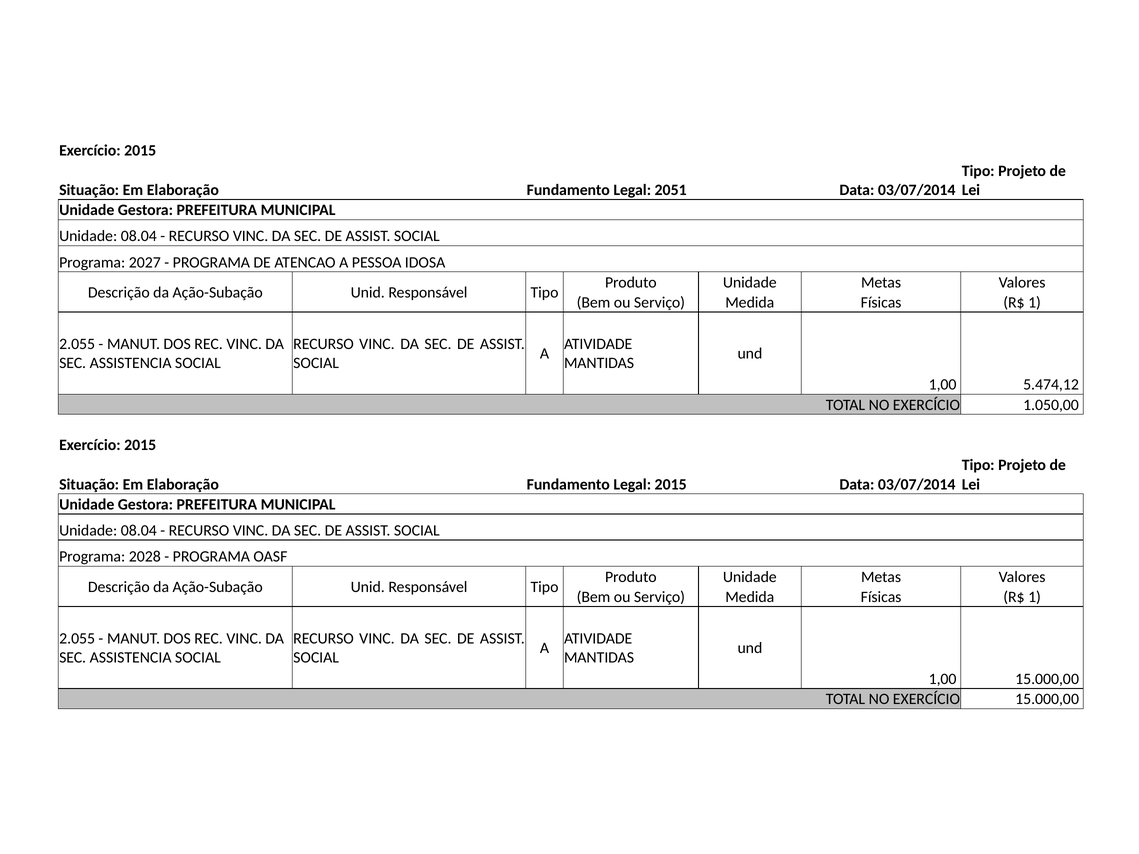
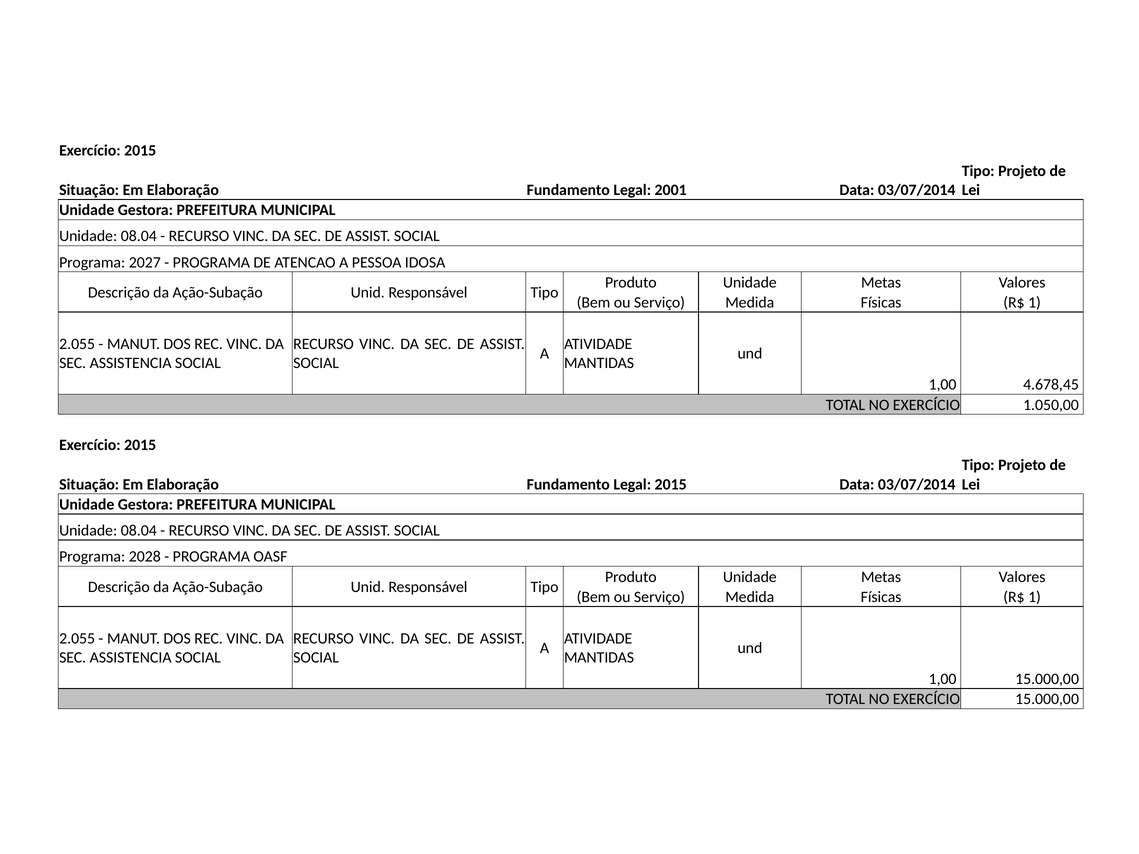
2051: 2051 -> 2001 (671, 190)
5.474,12: 5.474,12 -> 4.678,45 (1051, 385)
